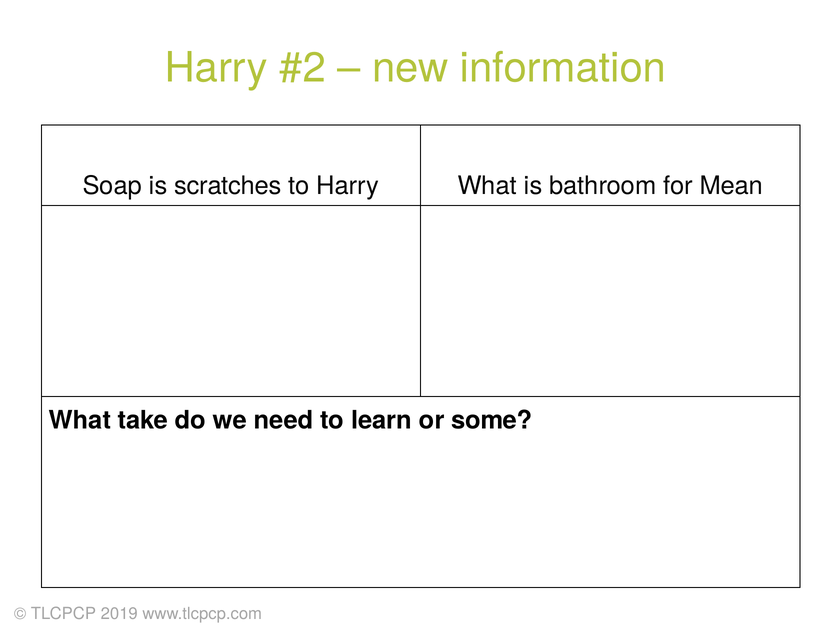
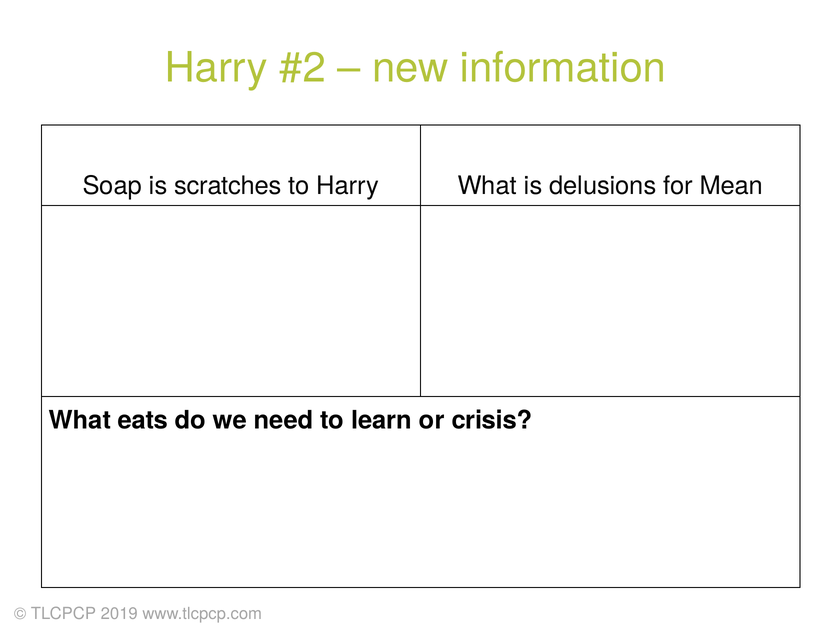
bathroom: bathroom -> delusions (603, 186)
take: take -> eats (143, 421)
some: some -> crisis (492, 421)
